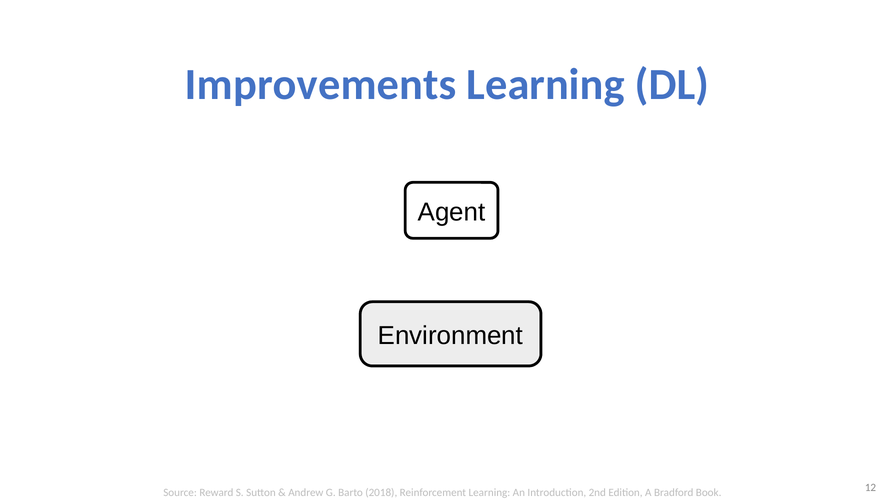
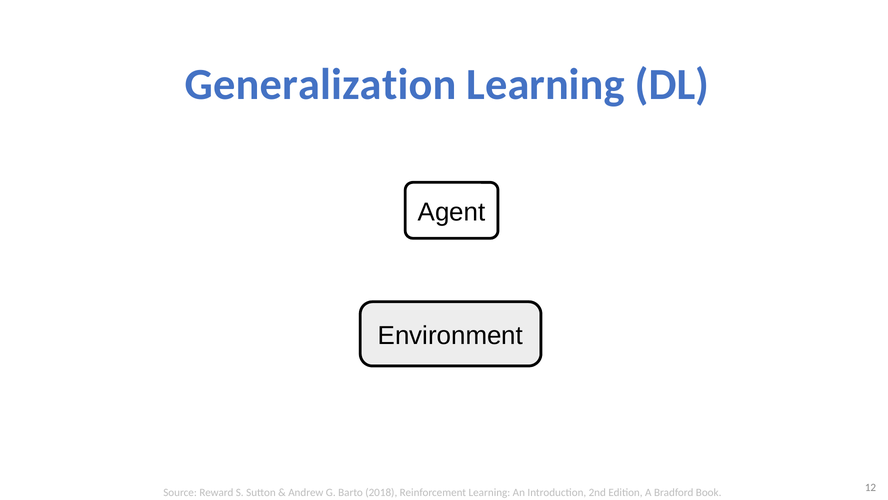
Improvements: Improvements -> Generalization (321, 84)
